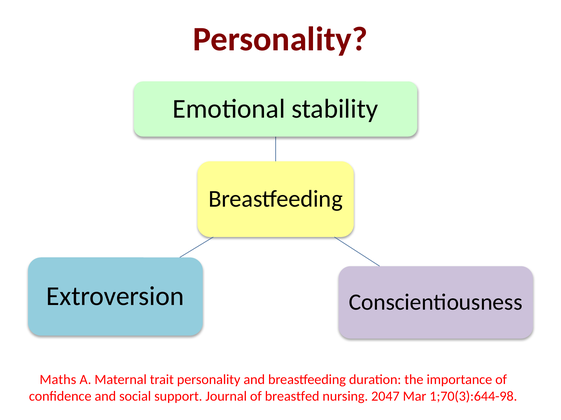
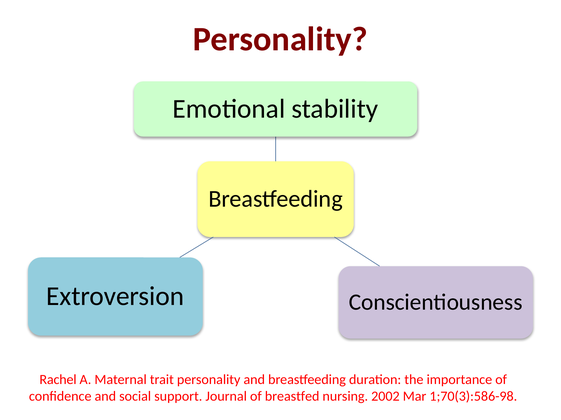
Maths: Maths -> Rachel (58, 380)
2047: 2047 -> 2002 (385, 397)
1;70(3):644-98: 1;70(3):644-98 -> 1;70(3):586-98 (473, 397)
